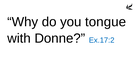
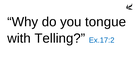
Donne: Donne -> Telling (60, 38)
